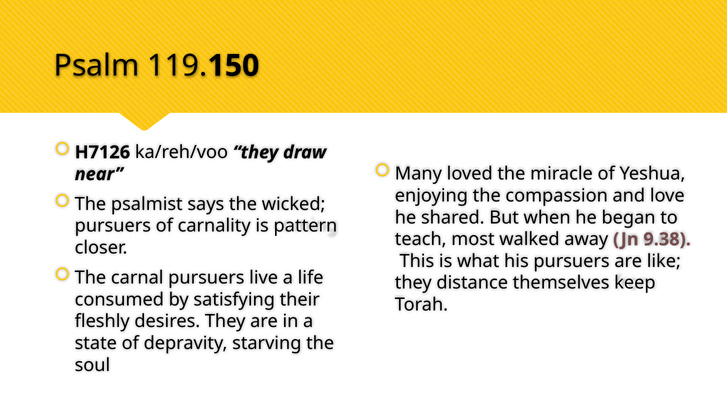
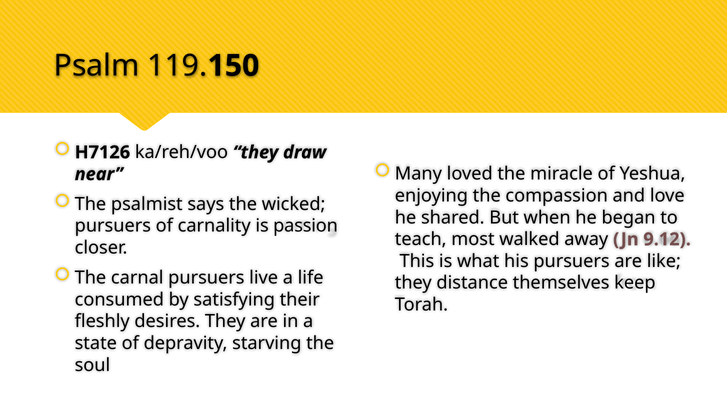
pattern: pattern -> passion (306, 226)
9.38: 9.38 -> 9.12 (667, 239)
